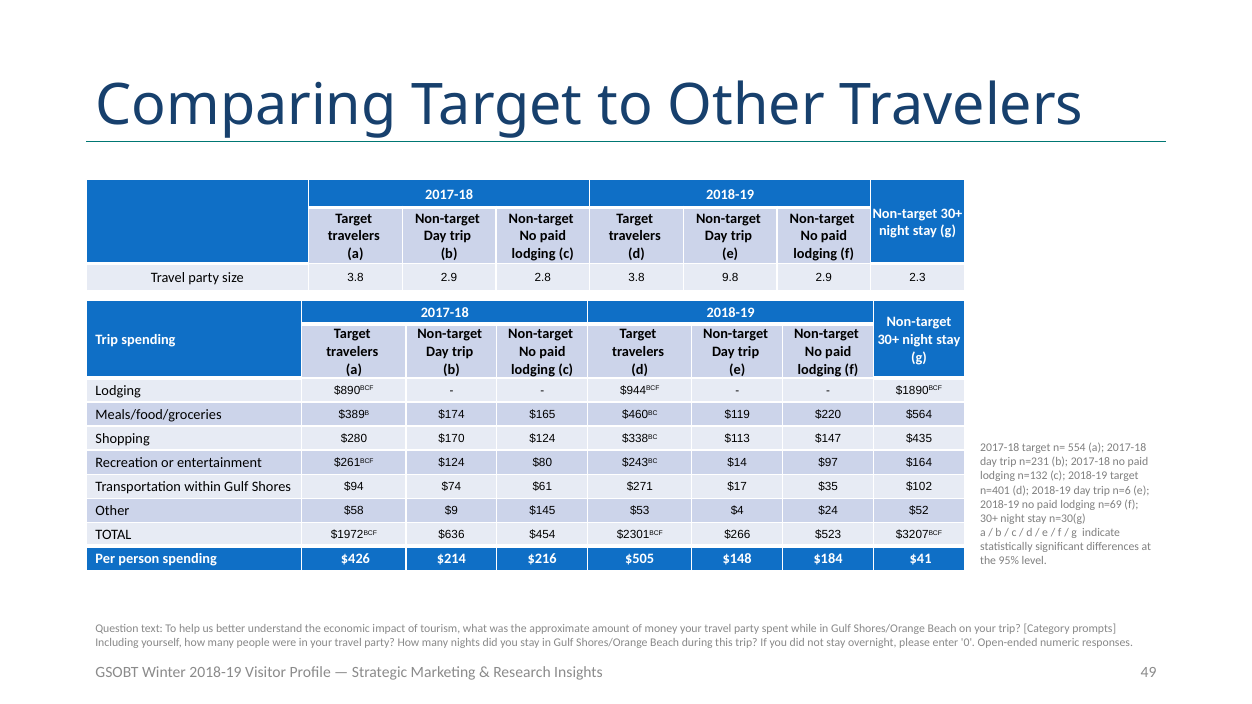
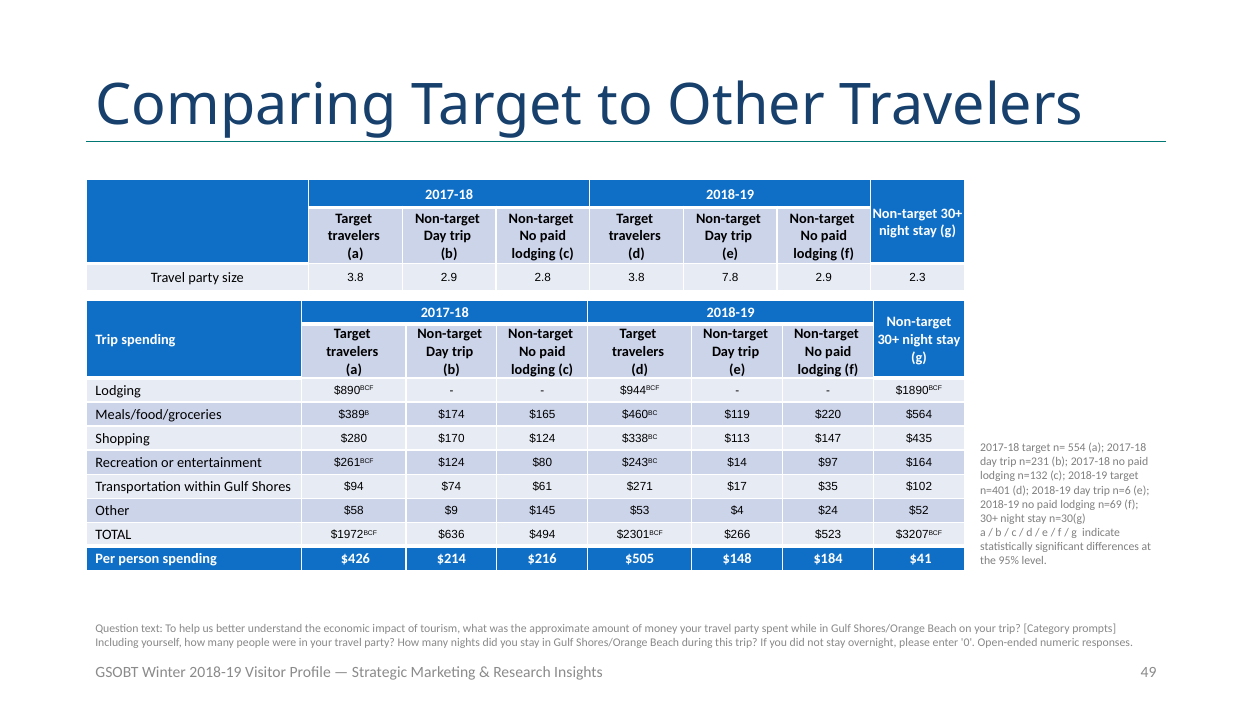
9.8: 9.8 -> 7.8 (730, 278)
$454: $454 -> $494 (542, 535)
